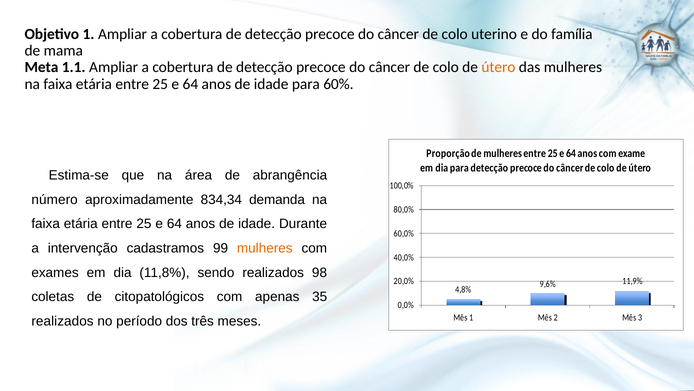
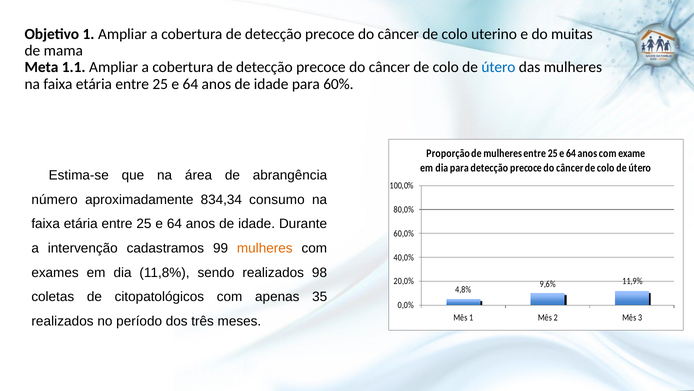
família: família -> muitas (572, 34)
útero colour: orange -> blue (498, 67)
demanda: demanda -> consumo (277, 199)
